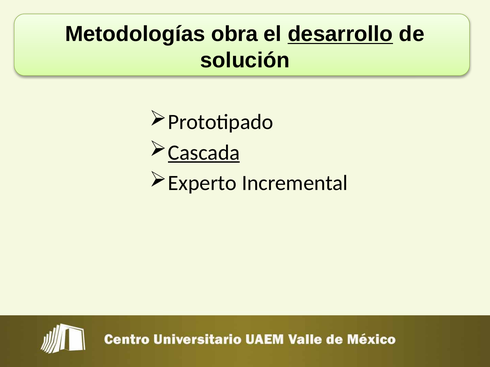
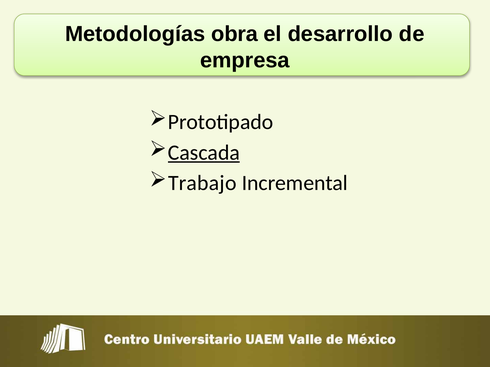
desarrollo underline: present -> none (340, 34)
solución: solución -> empresa (245, 60)
Experto: Experto -> Trabajo (202, 183)
